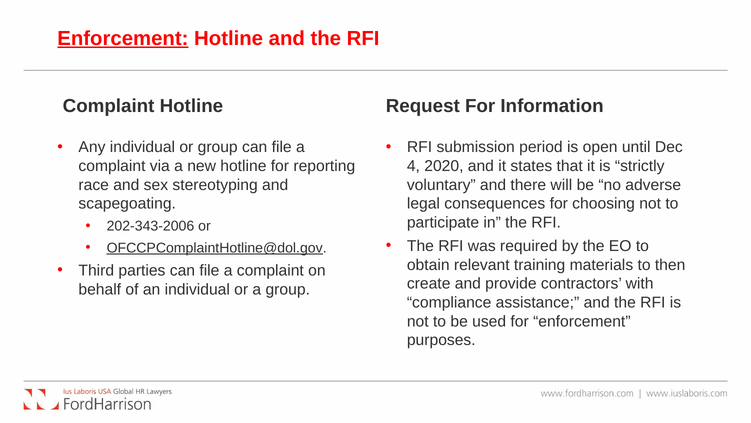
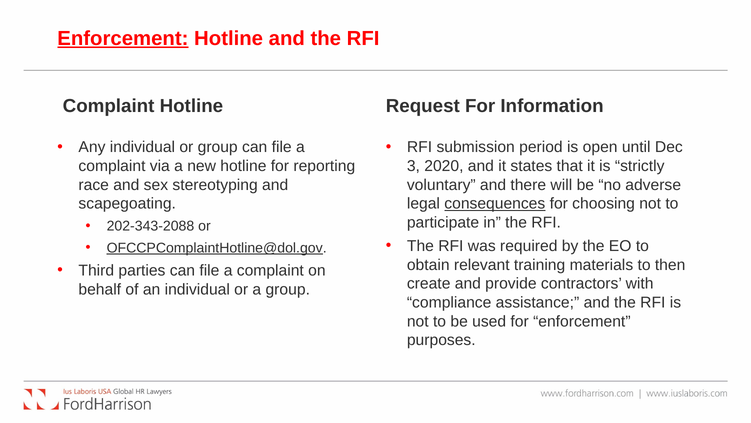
4: 4 -> 3 (413, 166)
consequences underline: none -> present (495, 204)
202-343-2006: 202-343-2006 -> 202-343-2088 (150, 226)
